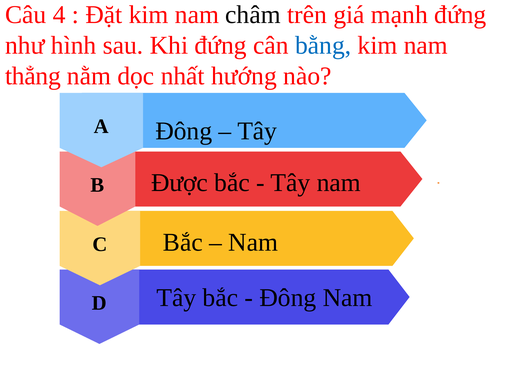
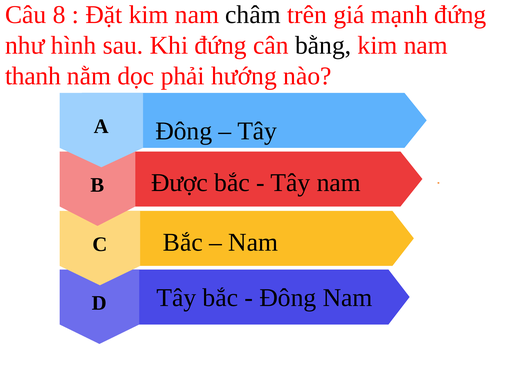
4: 4 -> 8 (59, 15)
bằng colour: blue -> black (323, 45)
thẳng: thẳng -> thanh (33, 76)
nhất: nhất -> phải (183, 76)
